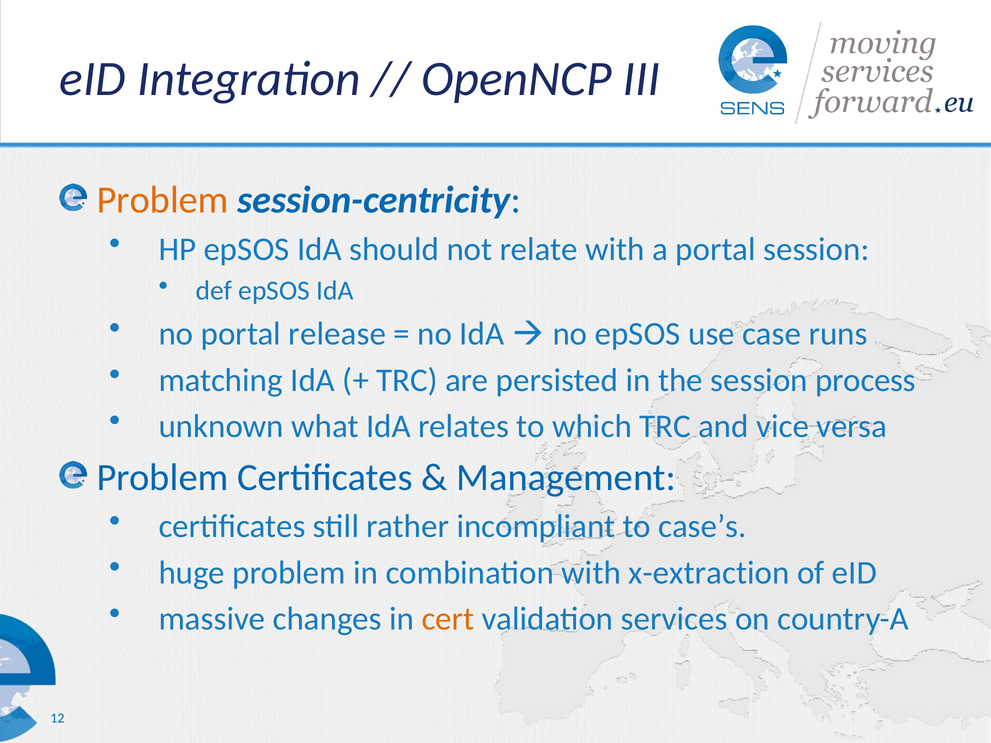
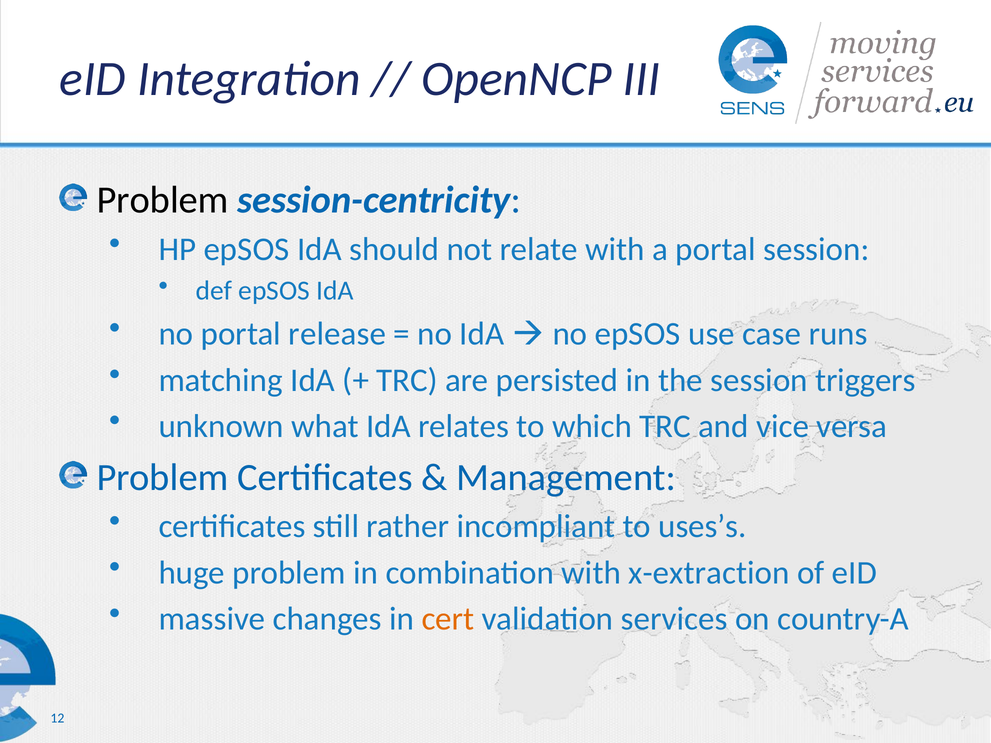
Problem colour: orange -> black (163, 200)
process: process -> triggers (865, 380)
case’s: case’s -> uses’s (702, 527)
